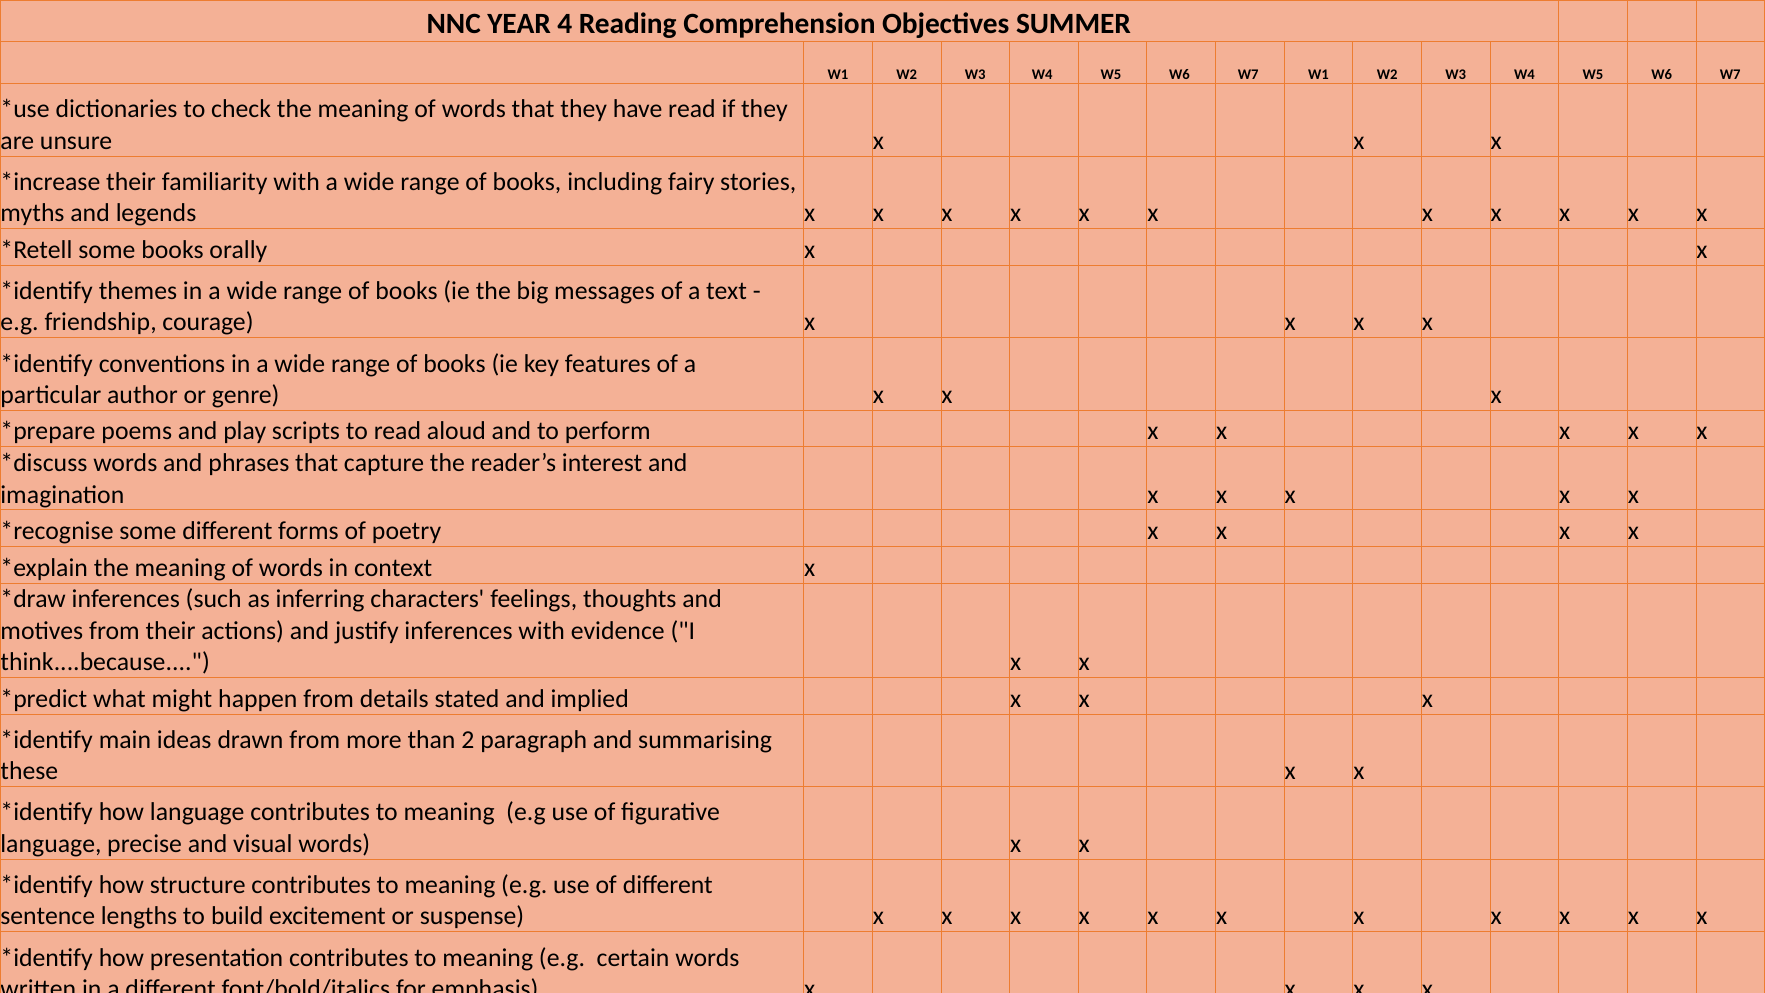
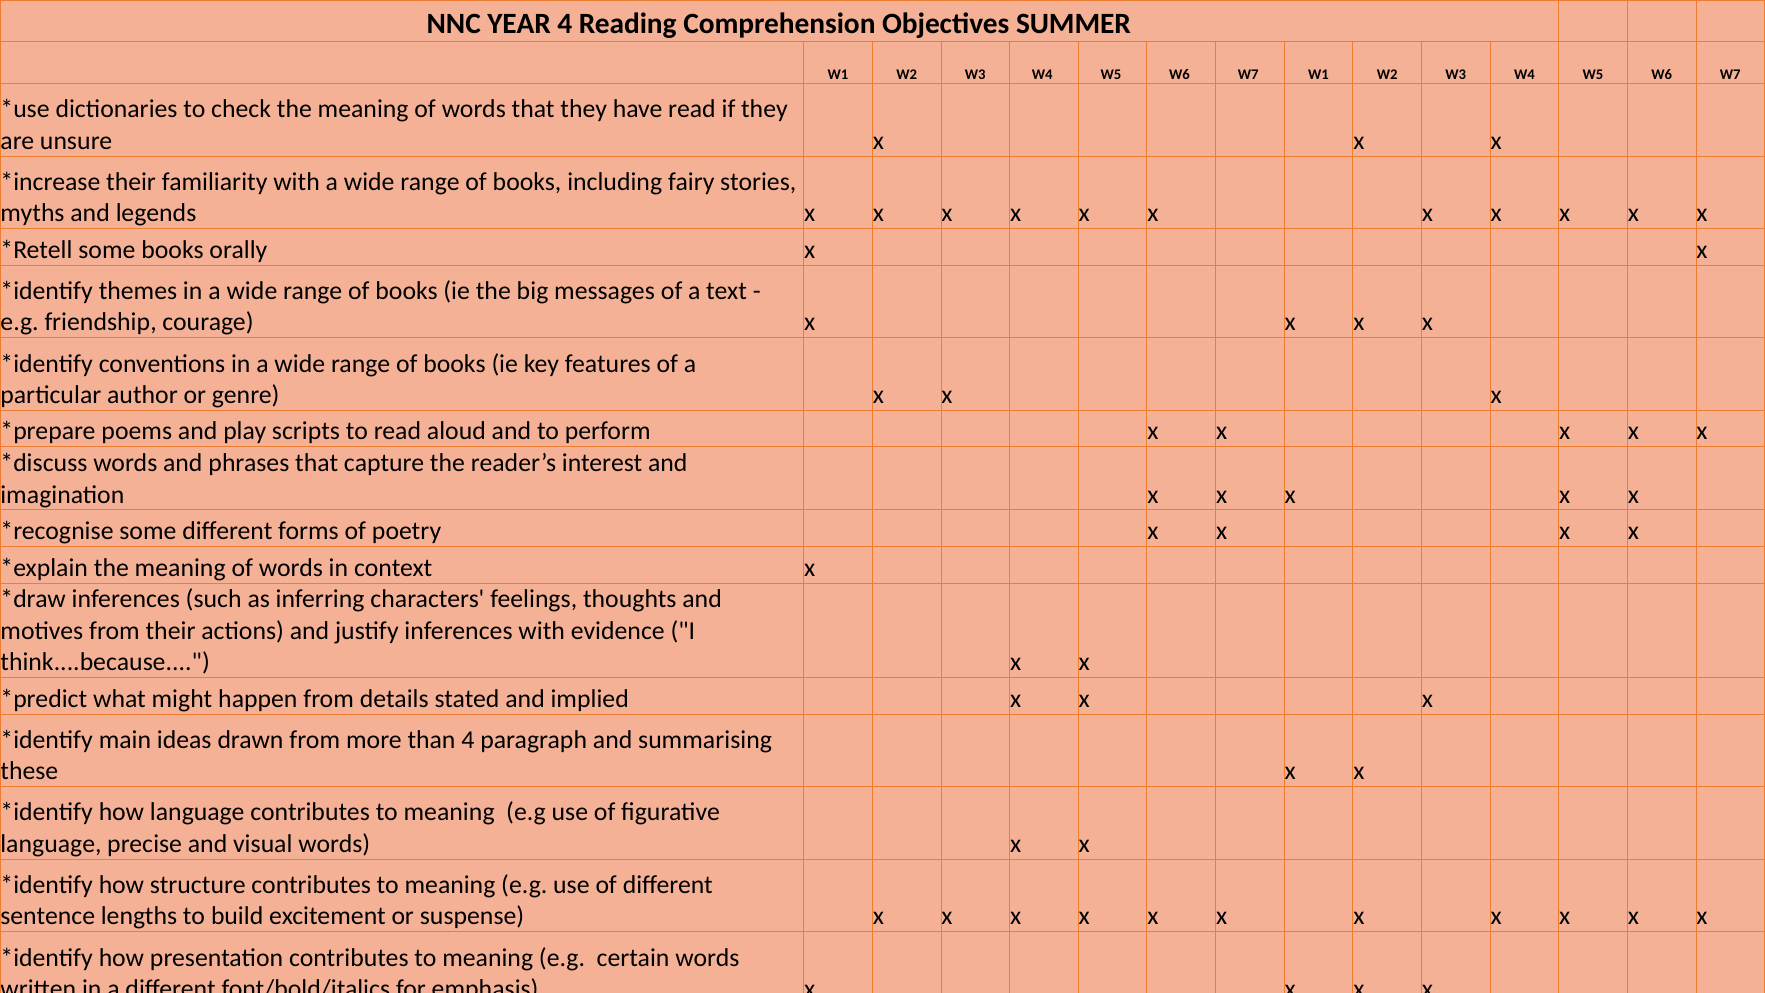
than 2: 2 -> 4 (468, 740)
